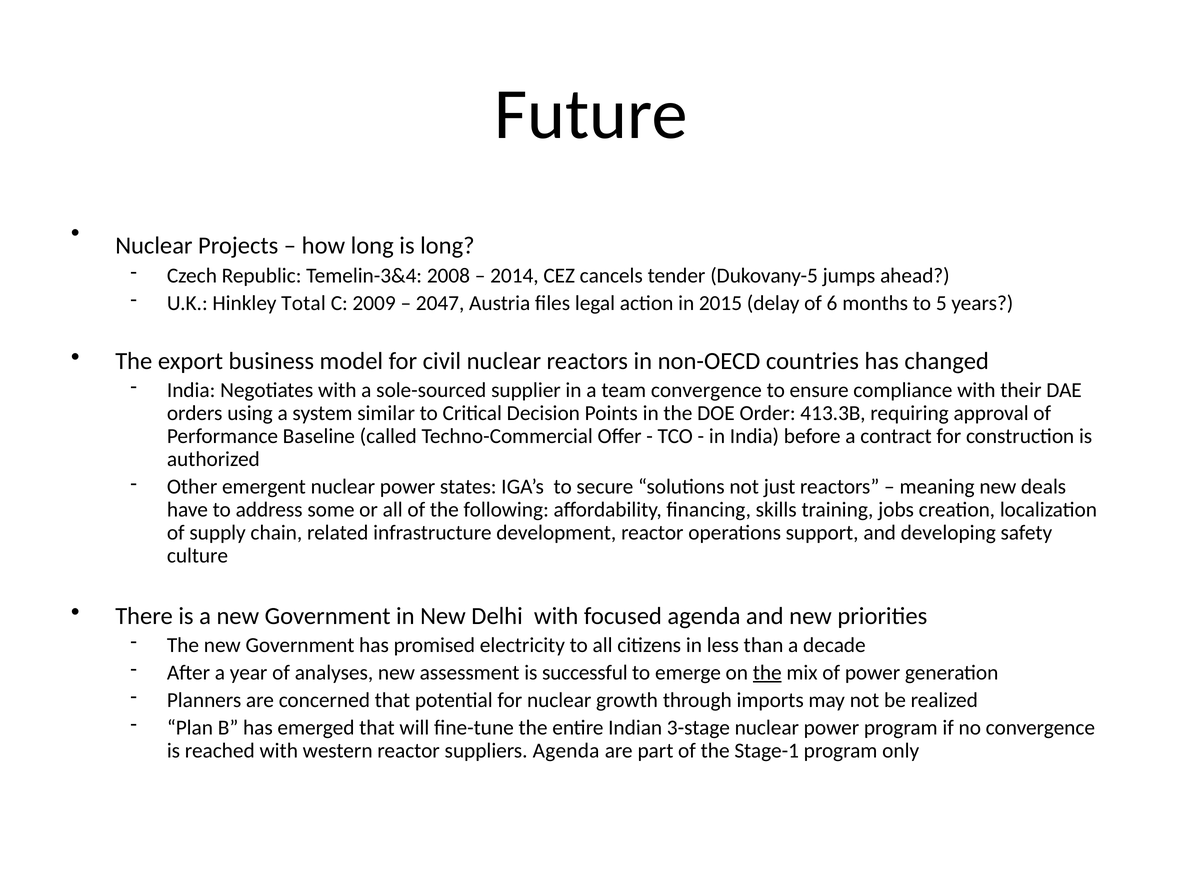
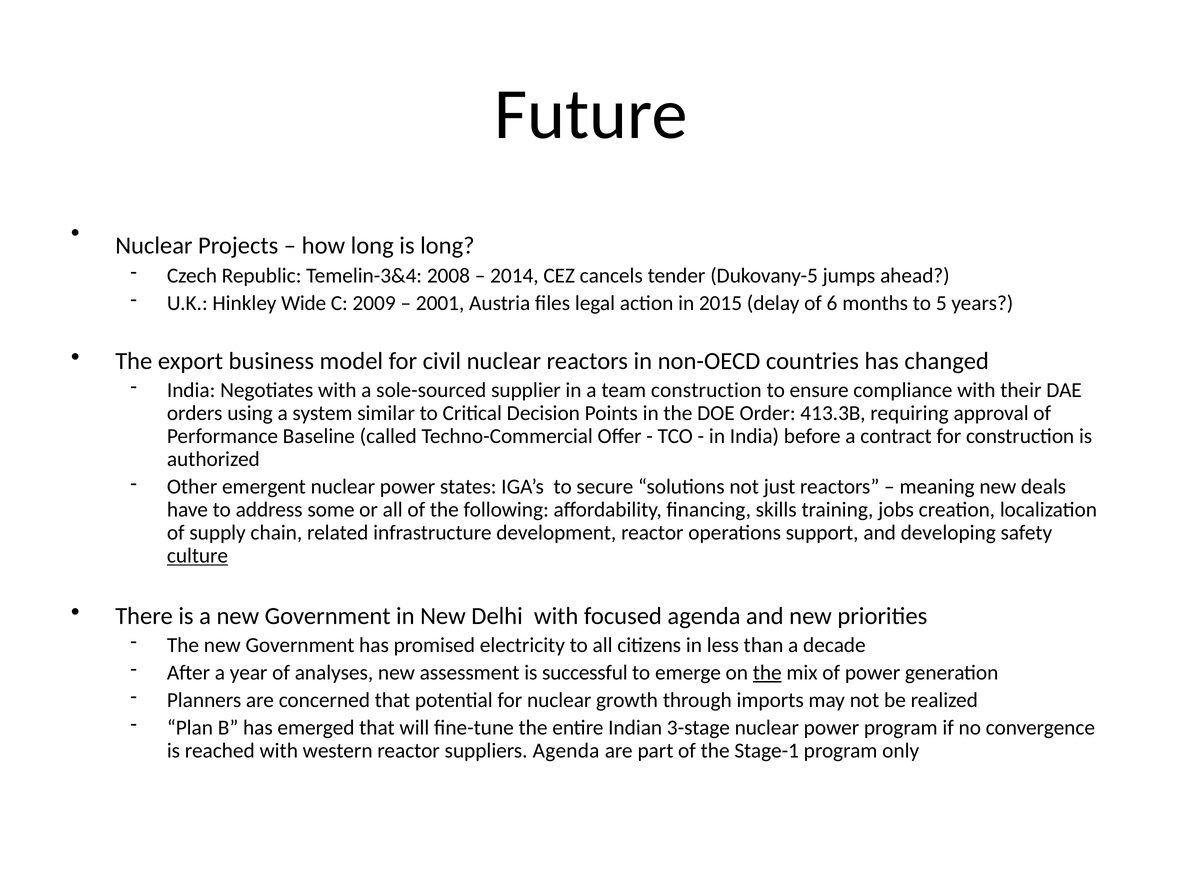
Total: Total -> Wide (304, 303)
2047: 2047 -> 2001 (440, 303)
team convergence: convergence -> construction (706, 390)
culture underline: none -> present (198, 556)
